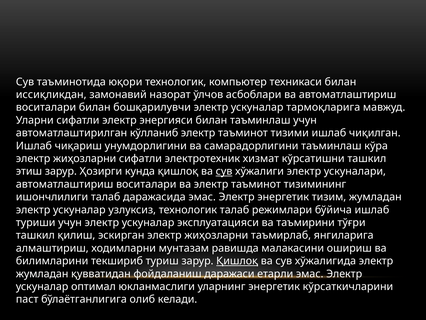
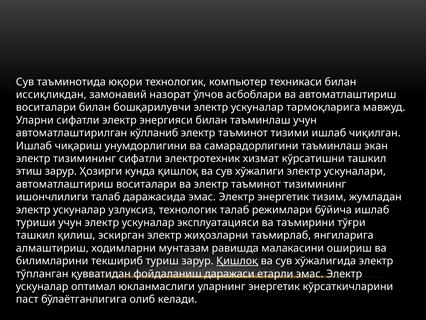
кўра: кўра -> экан (376, 146)
жиҳозларни: жиҳозларни -> тизимининг (85, 158)
сув underline: present -> none (224, 171)
жумладан: жумладан -> тўпланган (42, 273)
